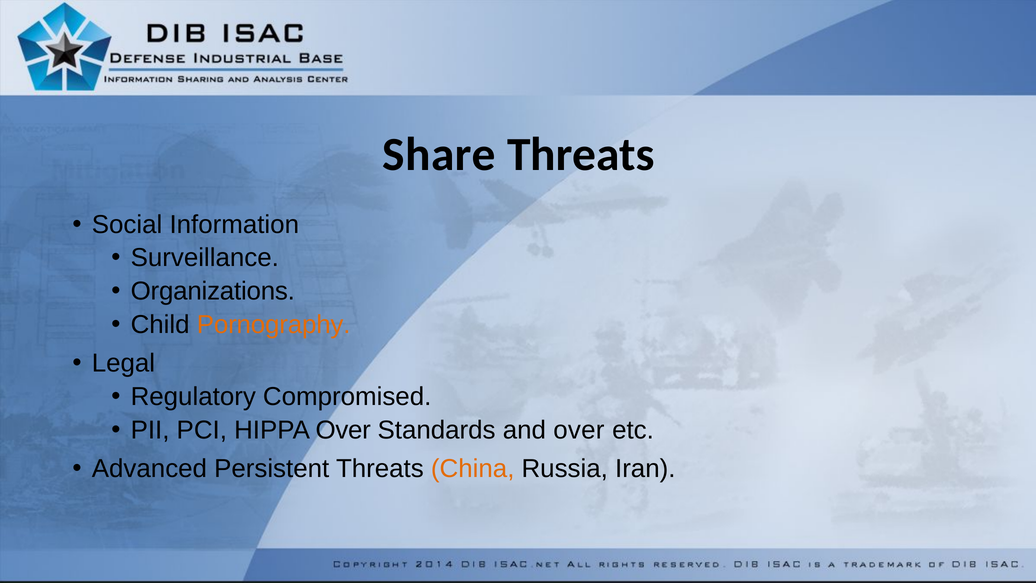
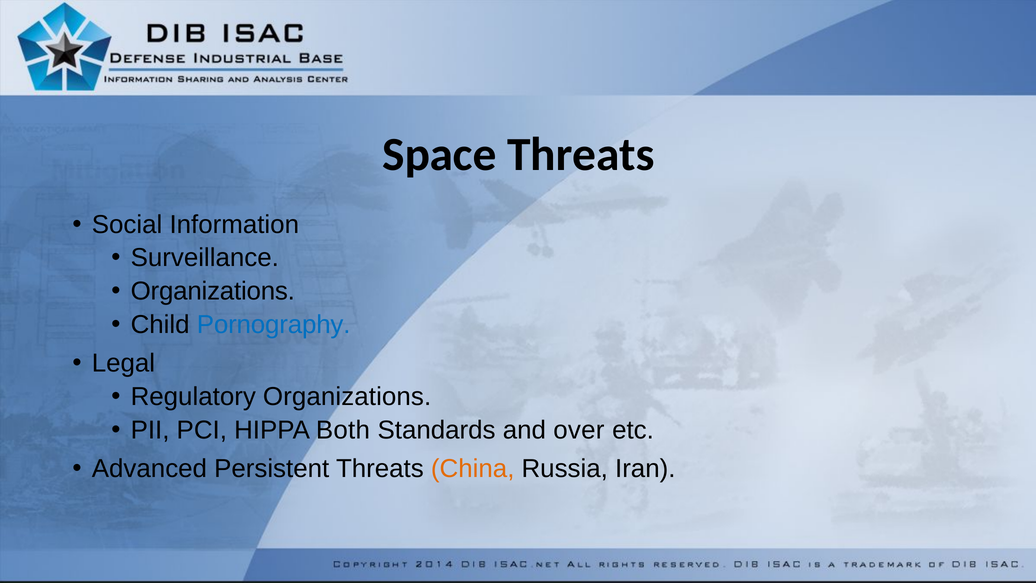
Share: Share -> Space (439, 154)
Pornography colour: orange -> blue (274, 324)
Regulatory Compromised: Compromised -> Organizations (347, 397)
HIPPA Over: Over -> Both (343, 430)
